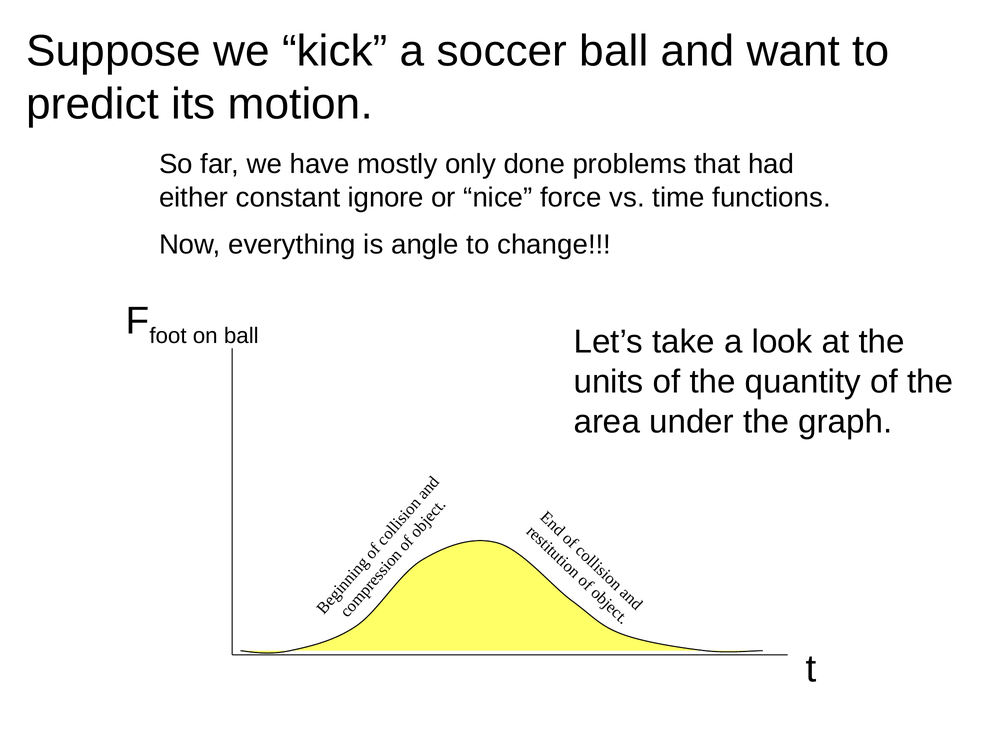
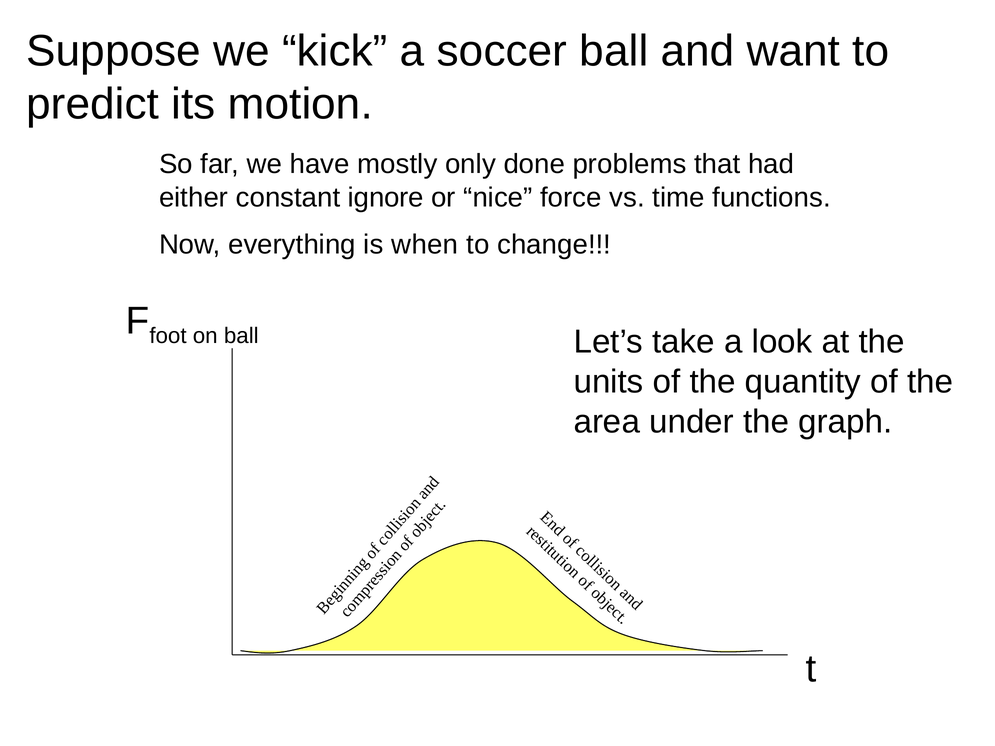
angle: angle -> when (425, 245)
